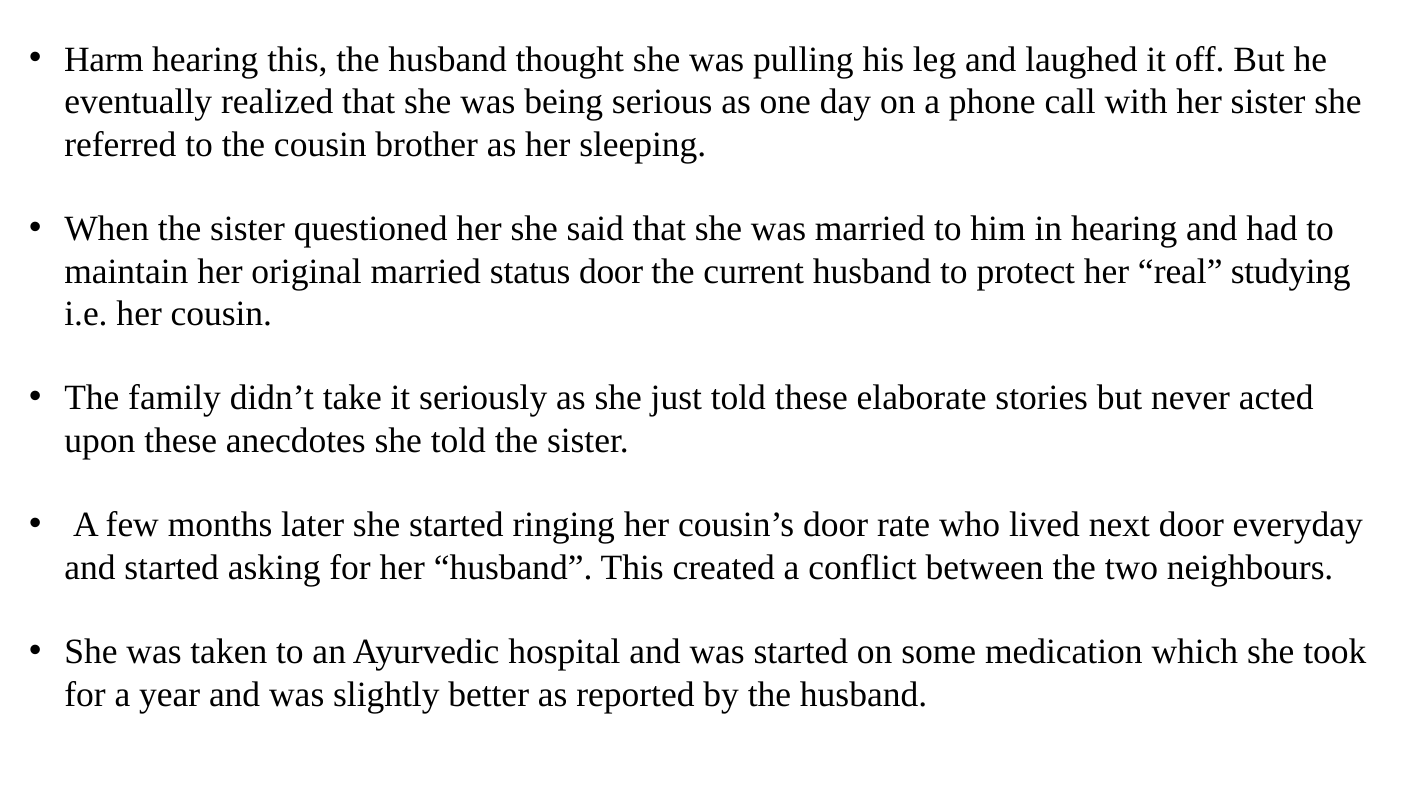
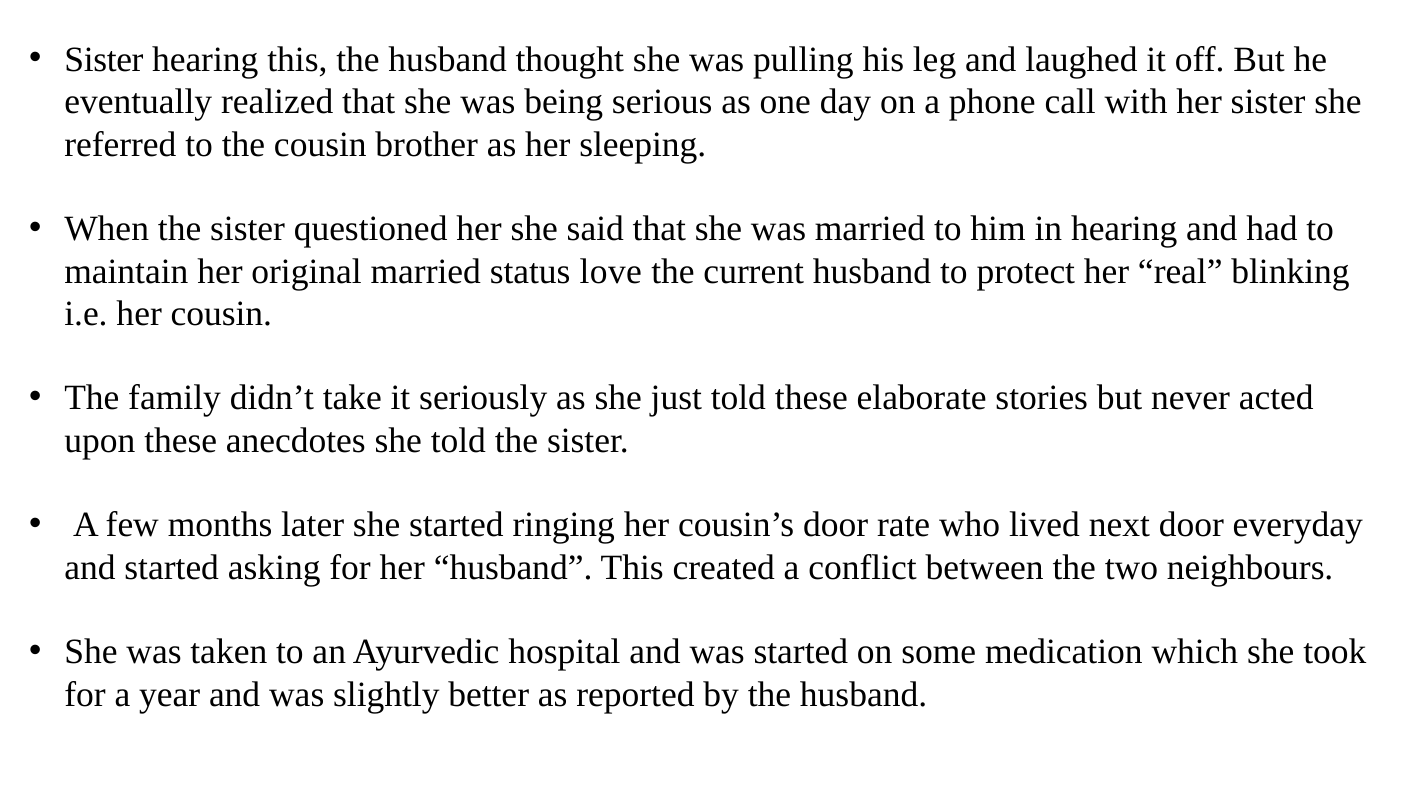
Harm: Harm -> Sister (104, 59)
status door: door -> love (611, 271)
studying: studying -> blinking (1291, 271)
